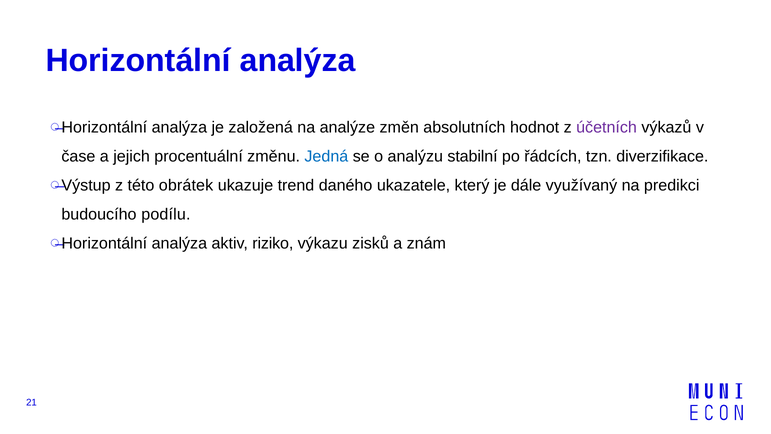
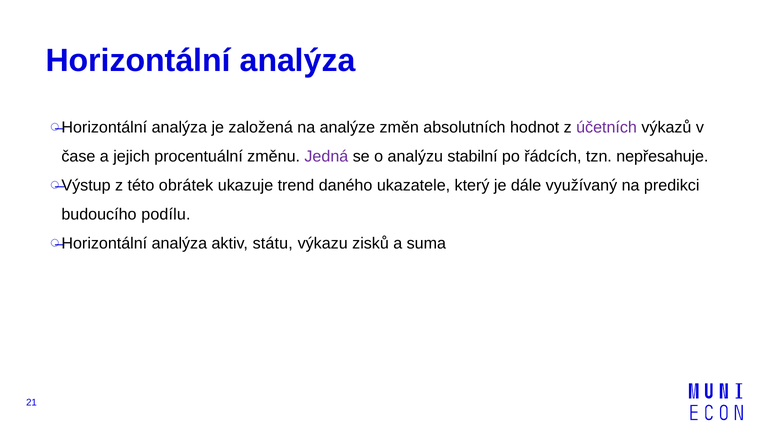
Jedná colour: blue -> purple (326, 156)
diverzifikace: diverzifikace -> nepřesahuje (662, 156)
riziko: riziko -> státu (273, 243)
znám: znám -> suma (426, 243)
